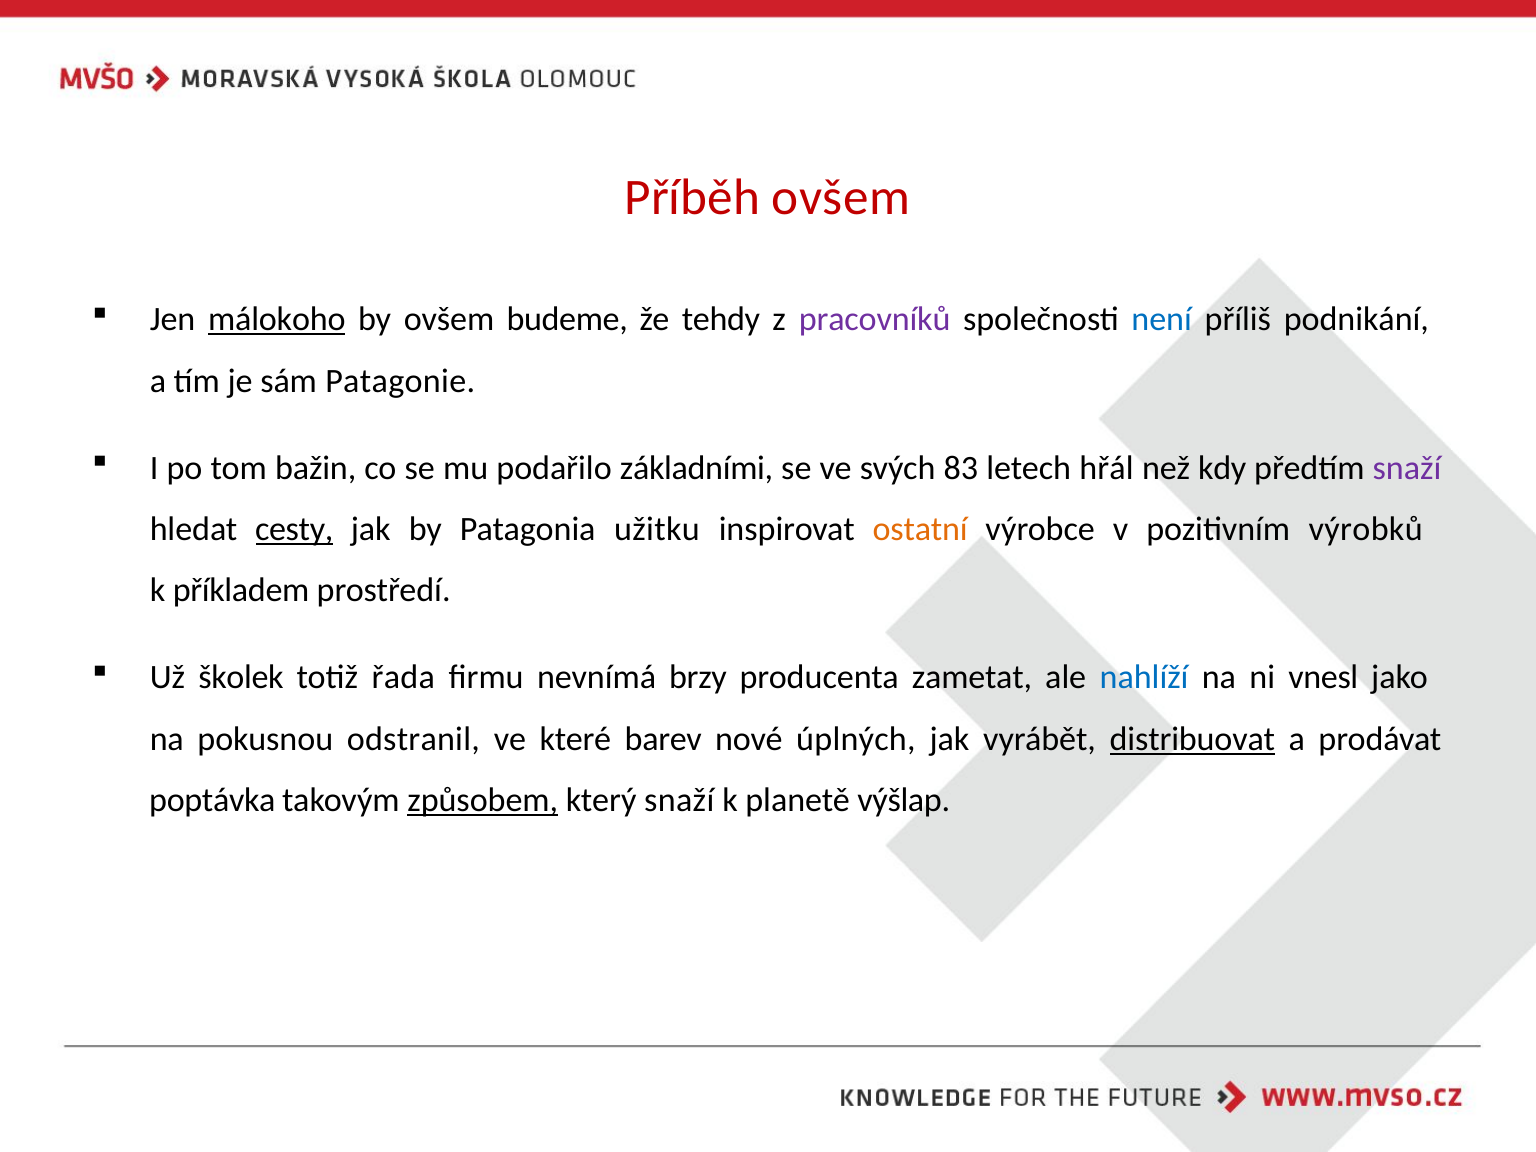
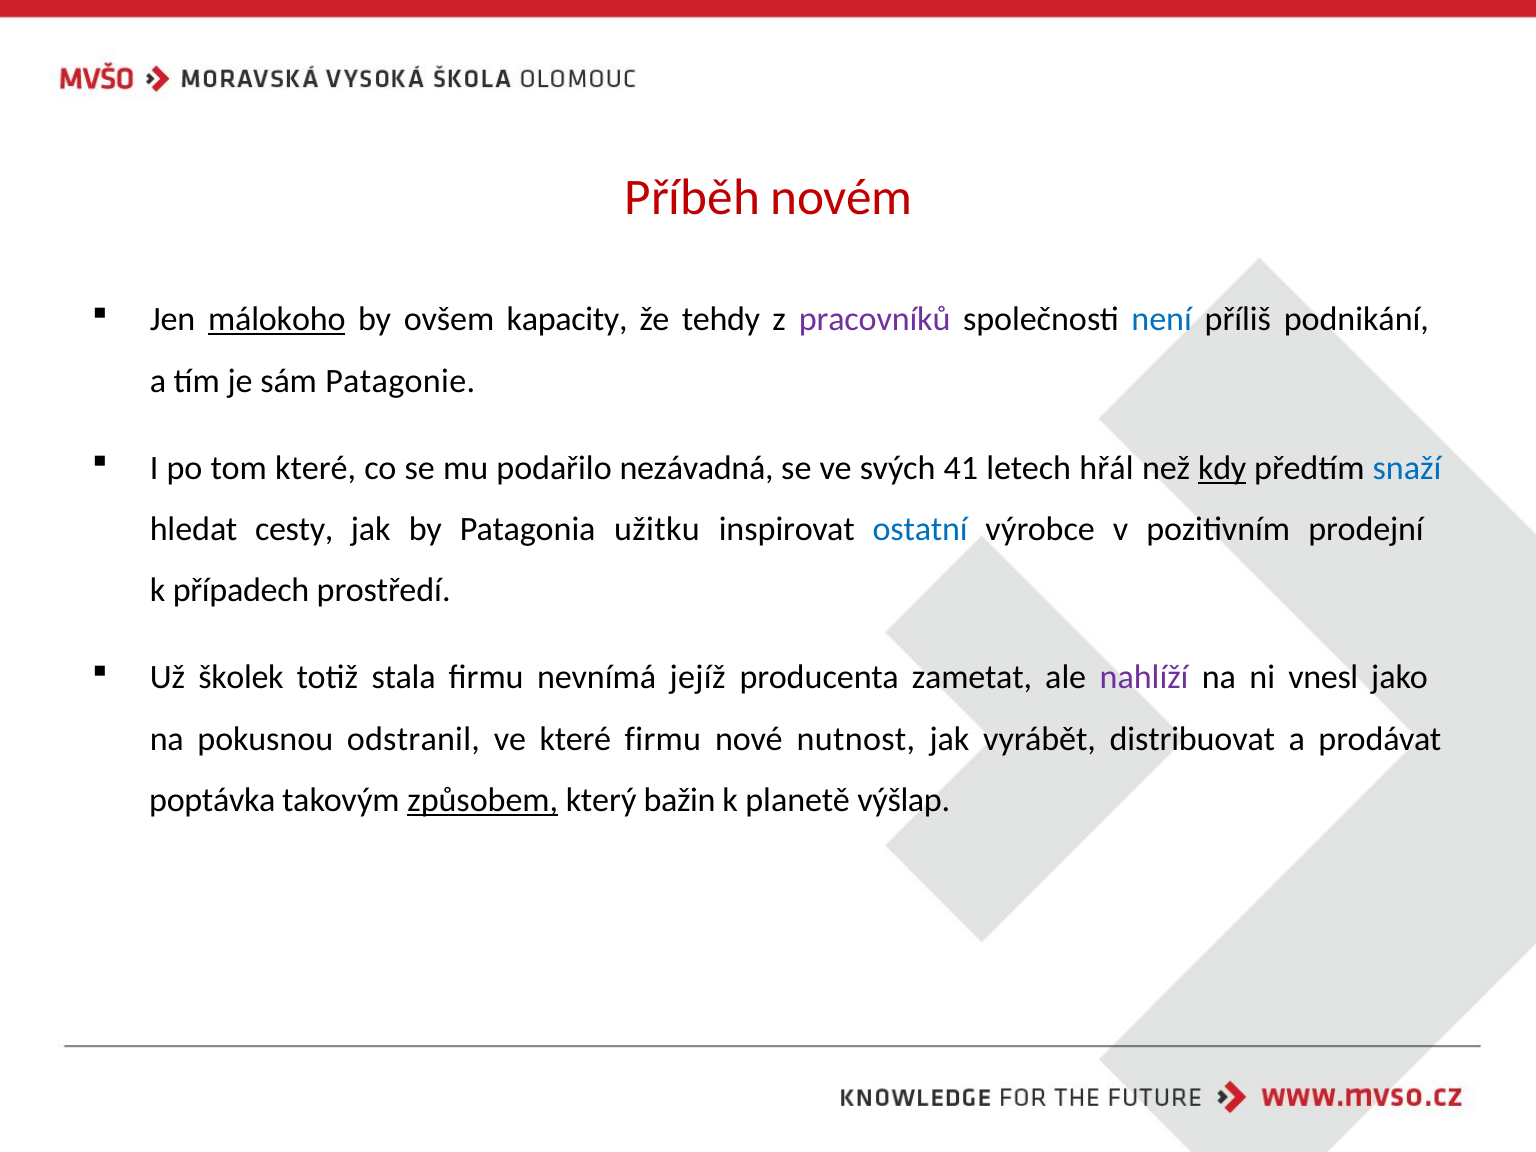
Příběh ovšem: ovšem -> novém (842, 198)
budeme: budeme -> kapacity (567, 320)
tom bažin: bažin -> které (316, 468)
základními: základními -> nezávadná (697, 468)
83: 83 -> 41 (961, 468)
kdy underline: none -> present (1222, 468)
snaží colour: purple -> blue (1407, 468)
cesty underline: present -> none (294, 529)
ostatní colour: orange -> blue (920, 529)
výrobků: výrobků -> prodejní (1366, 529)
příkladem: příkladem -> případech (241, 591)
řada: řada -> stala (404, 678)
brzy: brzy -> jejíž (698, 678)
nahlíží colour: blue -> purple (1144, 678)
které barev: barev -> firmu (663, 739)
úplných: úplných -> nutnost (856, 739)
distribuovat underline: present -> none (1192, 739)
který snaží: snaží -> bažin (680, 800)
